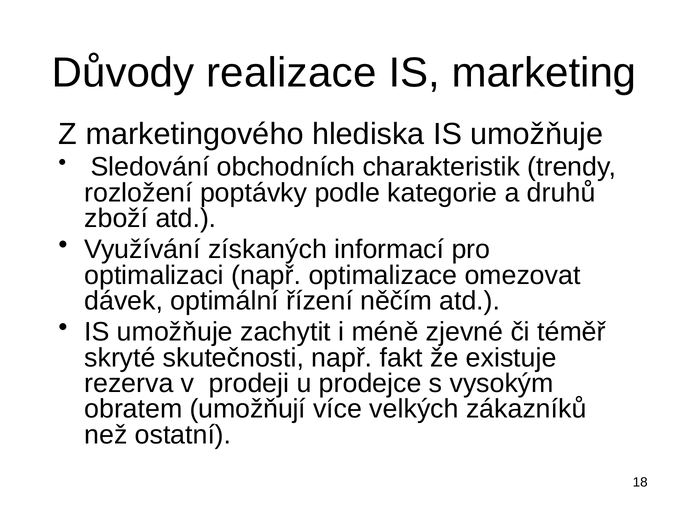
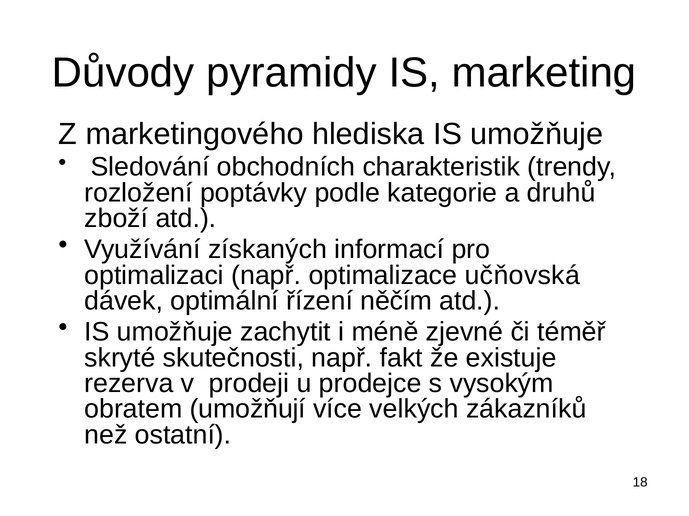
realizace: realizace -> pyramidy (292, 73)
omezovat: omezovat -> učňovská (522, 276)
